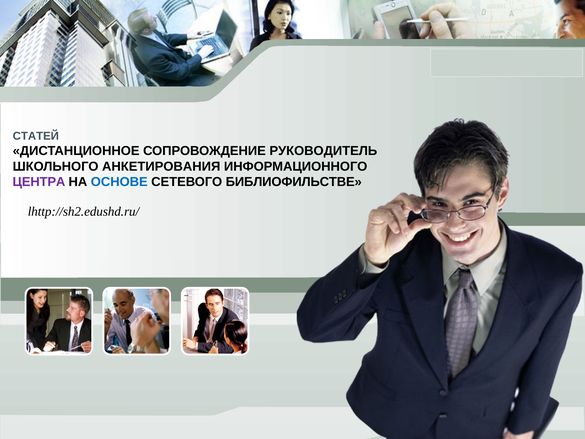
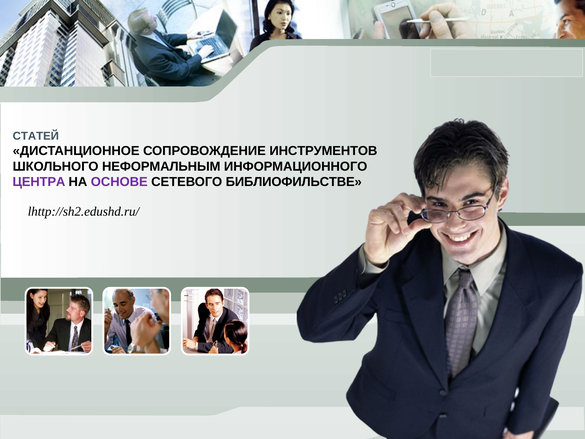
РУКОВОДИТЕЛЬ: РУКОВОДИТЕЛЬ -> ИНСТРУМЕНТОВ (323, 151)
АНКЕТИРОВАНИЯ: АНКЕТИРОВАНИЯ -> НЕФОРМАЛЬНЫМ (161, 166)
ОСНОВЕ colour: blue -> purple (119, 182)
